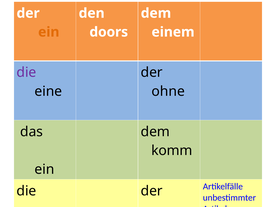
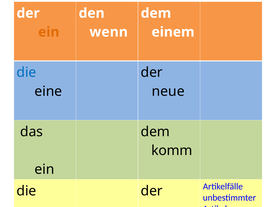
doors: doors -> wenn (109, 32)
die colour: purple -> blue (26, 72)
ohne: ohne -> neue (168, 91)
